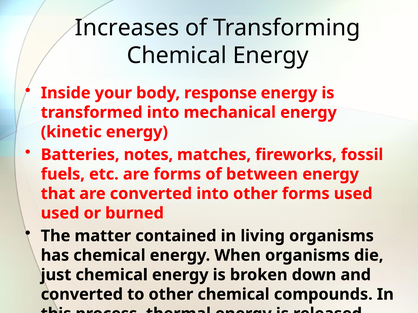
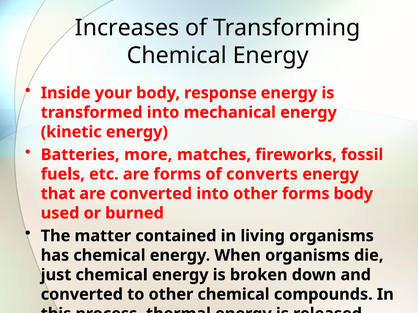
notes: notes -> more (148, 155)
between: between -> converts (262, 174)
forms used: used -> body (353, 194)
